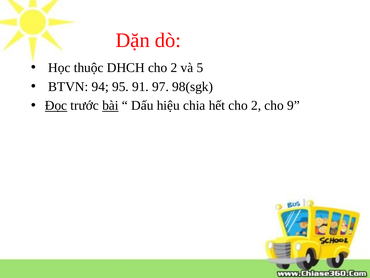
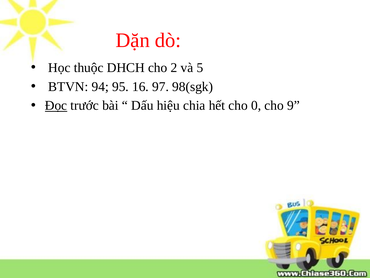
91: 91 -> 16 (140, 86)
bài underline: present -> none (110, 105)
hết cho 2: 2 -> 0 (256, 105)
